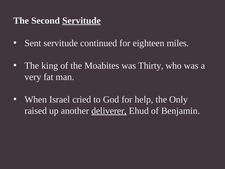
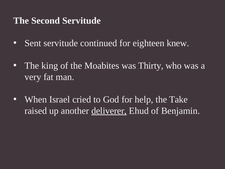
Servitude underline: present -> none (81, 21)
miles: miles -> knew (178, 43)
Only: Only -> Take (178, 99)
